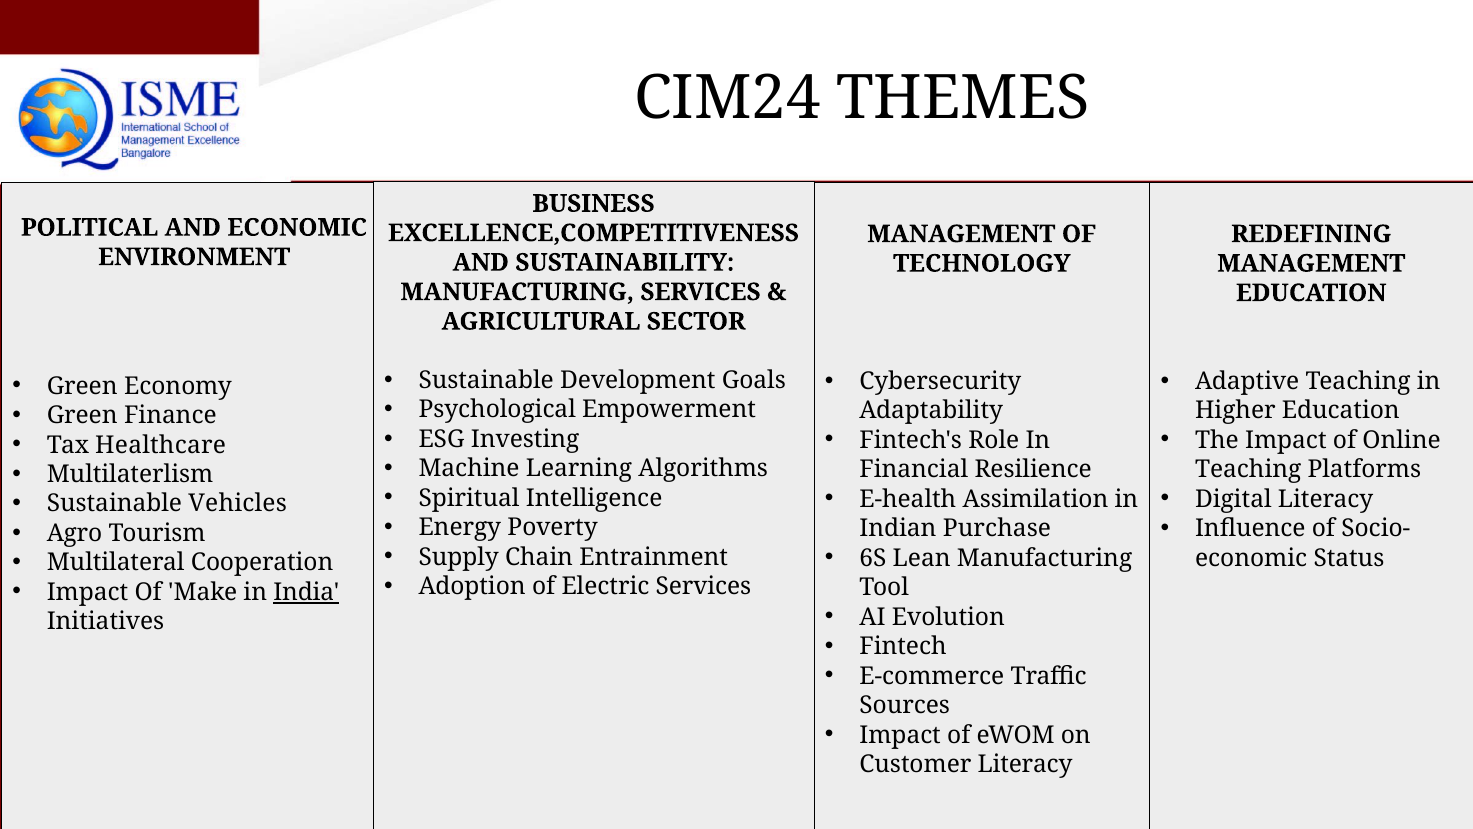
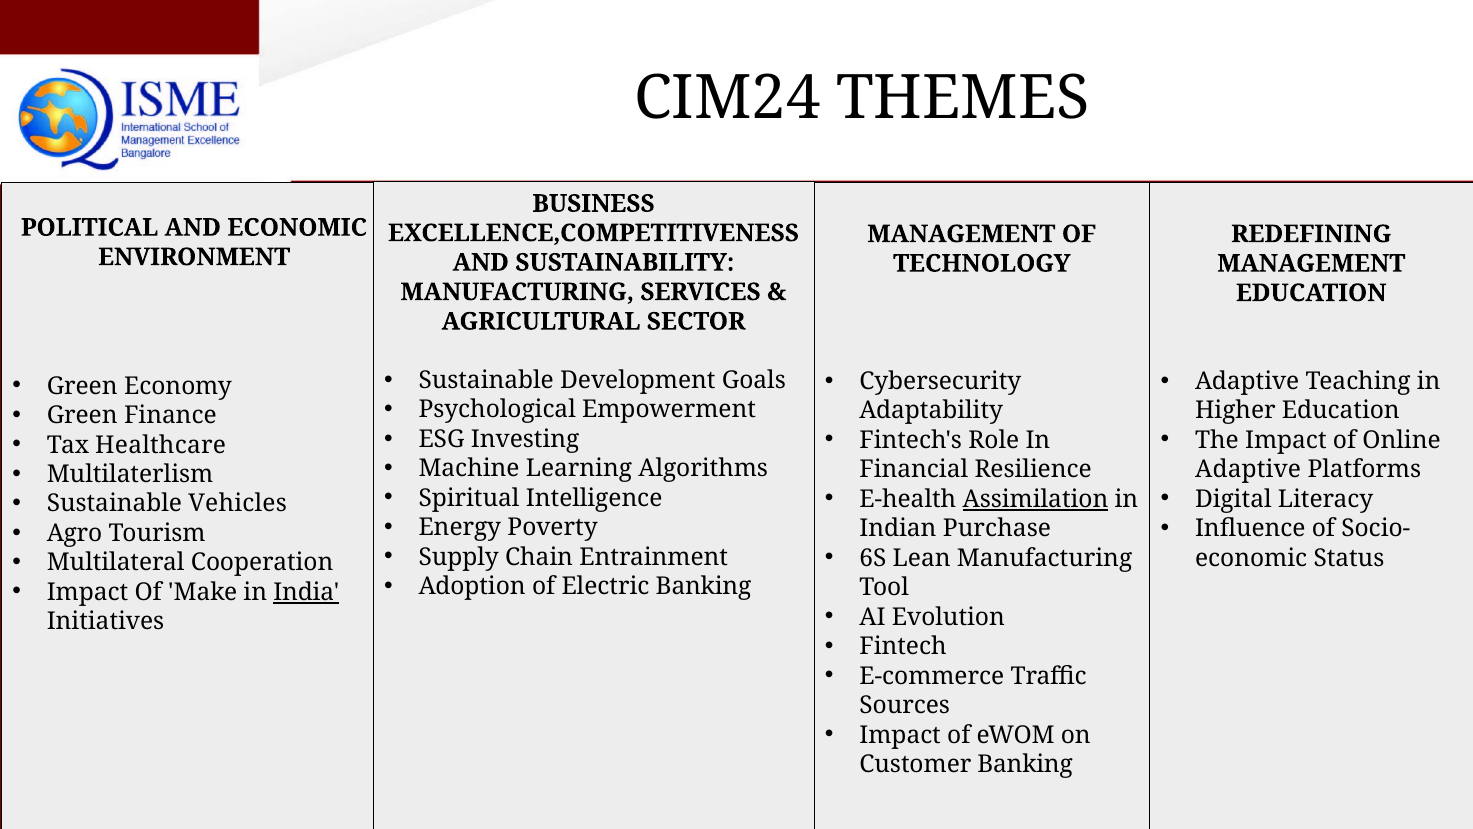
Teaching: Teaching -> Adaptive (1248, 470)
Assimilation underline: none -> present (1035, 499)
Electric Services: Services -> Banking (703, 586)
Customer Literacy: Literacy -> Banking (1025, 764)
